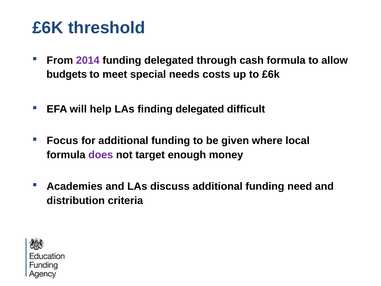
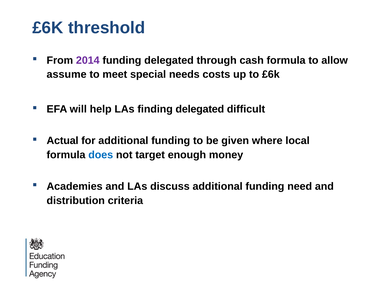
budgets: budgets -> assume (67, 74)
Focus: Focus -> Actual (63, 141)
does colour: purple -> blue (101, 155)
